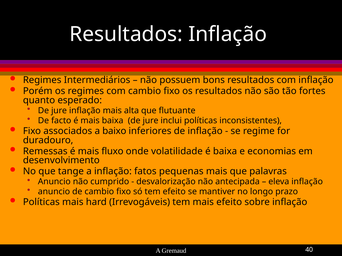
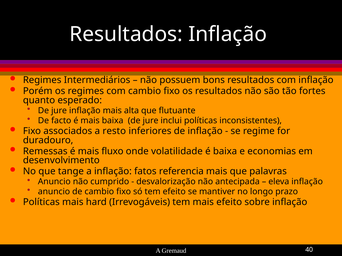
baixo: baixo -> resto (114, 131)
pequenas: pequenas -> referencia (181, 172)
